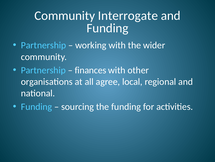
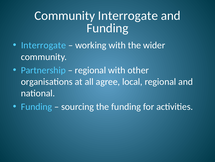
Partnership: Partnership -> Interrogate (44, 45)
finances: finances -> regional (90, 70)
